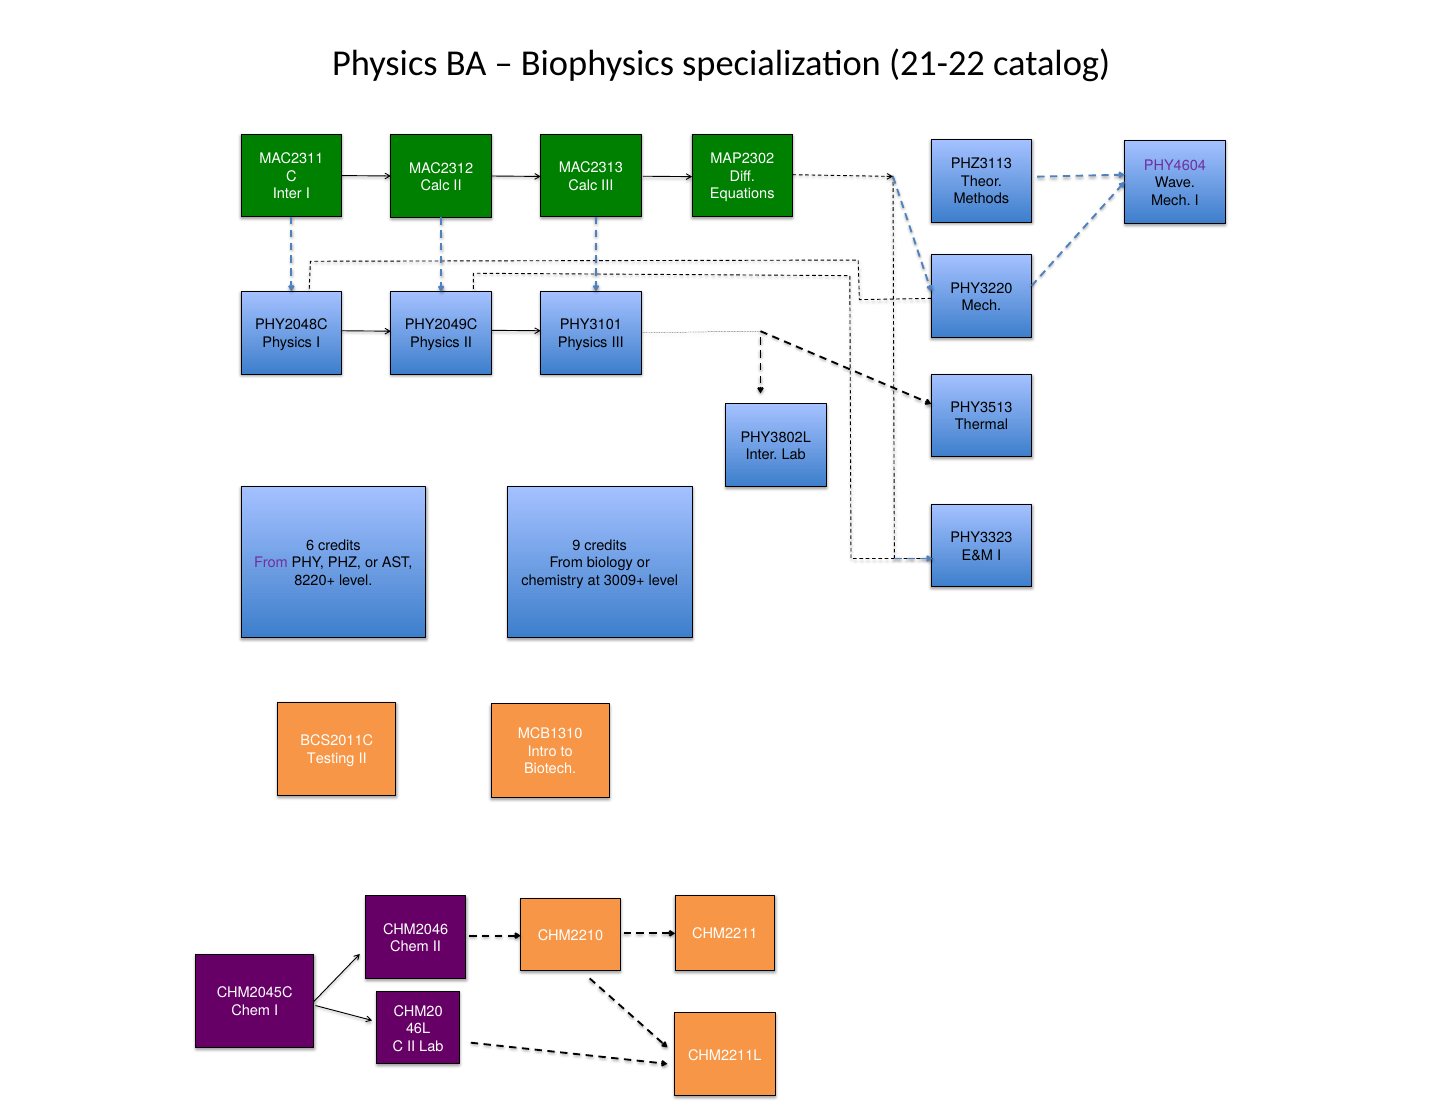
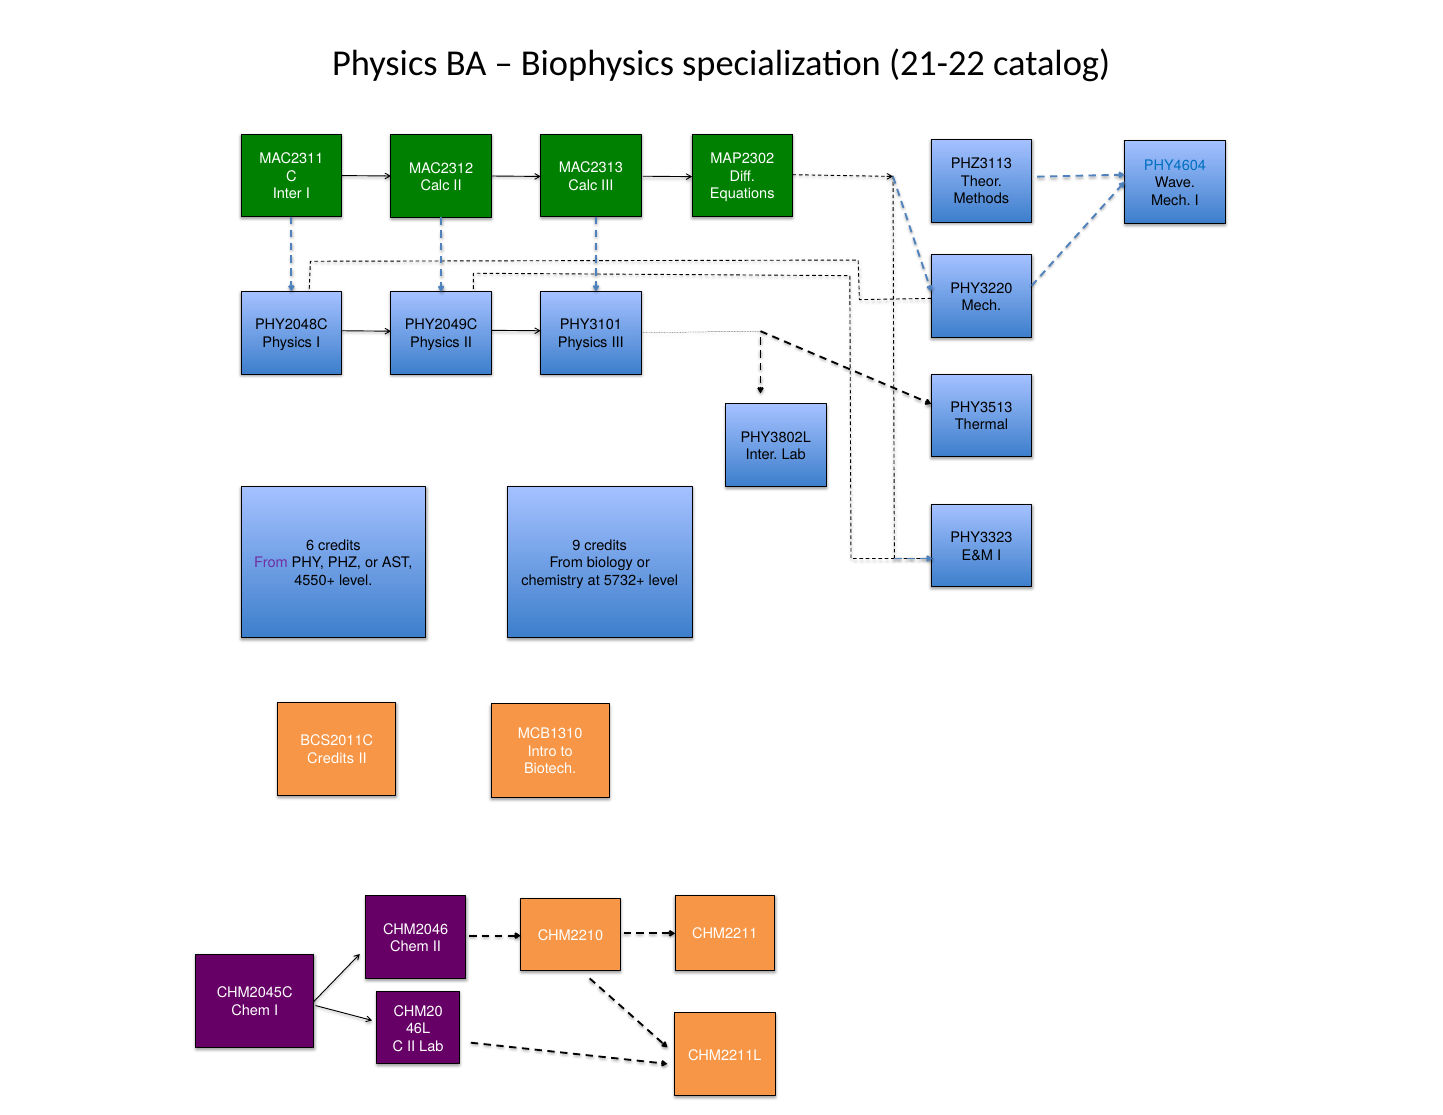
PHY4604 colour: purple -> blue (1175, 165)
8220+: 8220+ -> 4550+ (315, 580)
3009+: 3009+ -> 5732+ (624, 580)
Testing: Testing -> Credits (331, 759)
